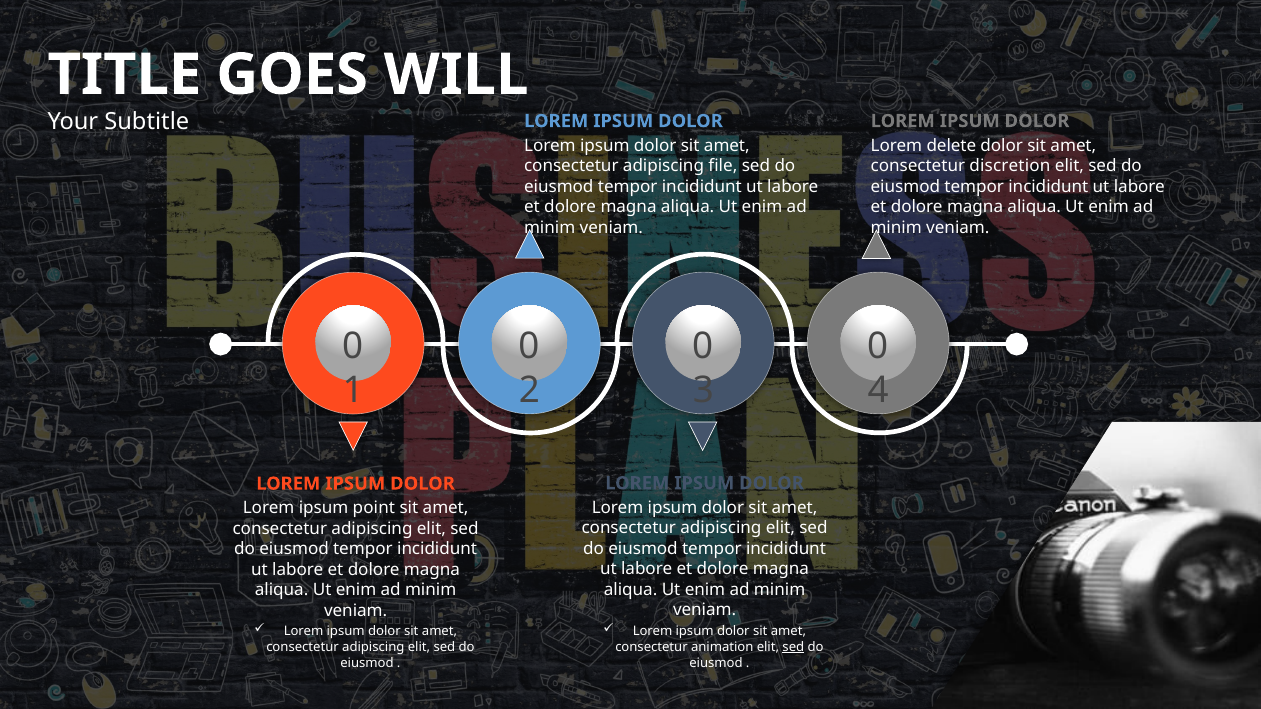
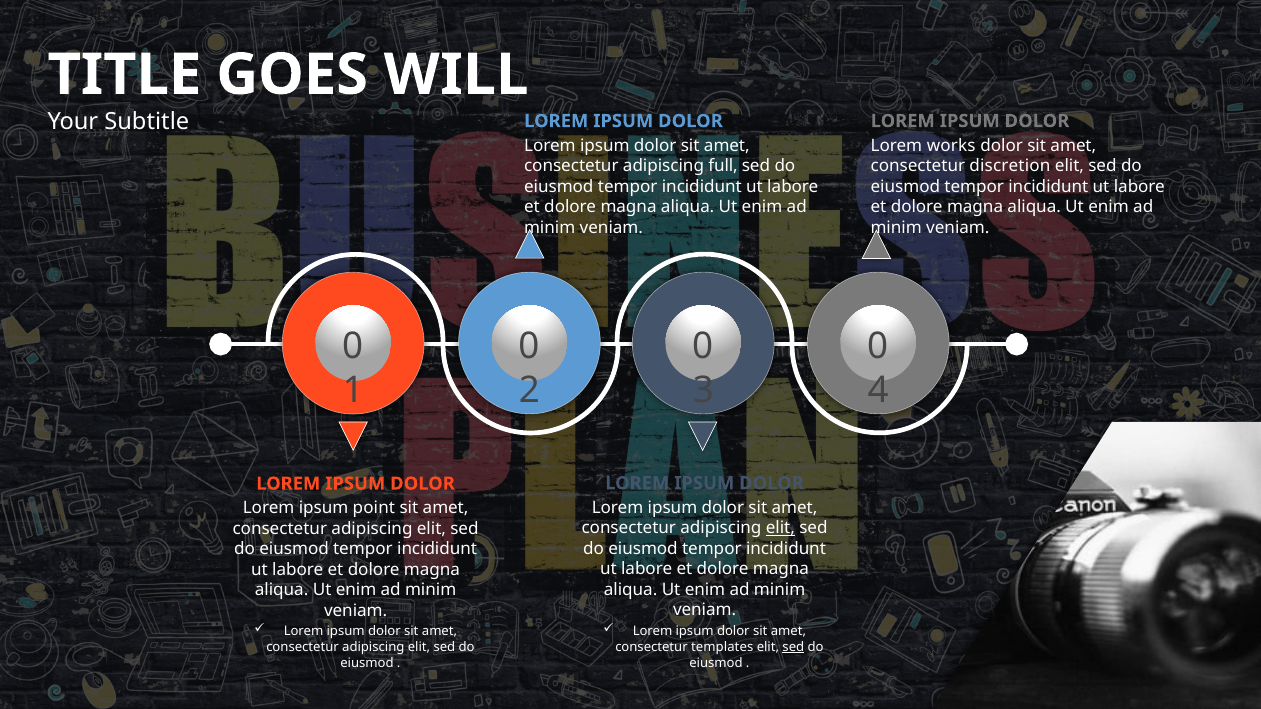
delete: delete -> works (951, 145)
file: file -> full (723, 166)
elit underline: none -> present (780, 528)
animation: animation -> templates (722, 647)
